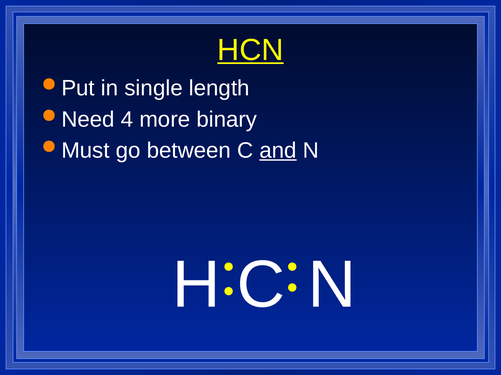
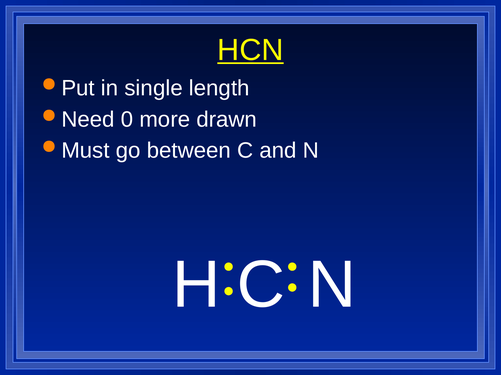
4: 4 -> 0 (127, 120)
binary: binary -> drawn (227, 120)
and underline: present -> none (278, 151)
